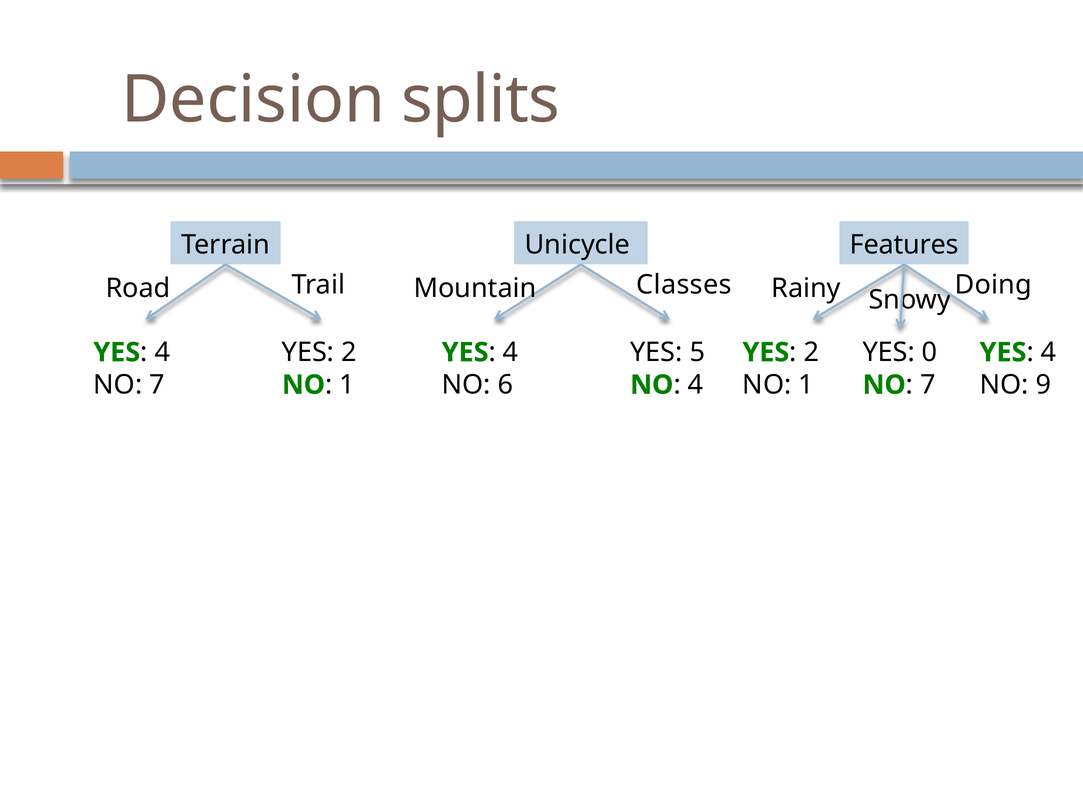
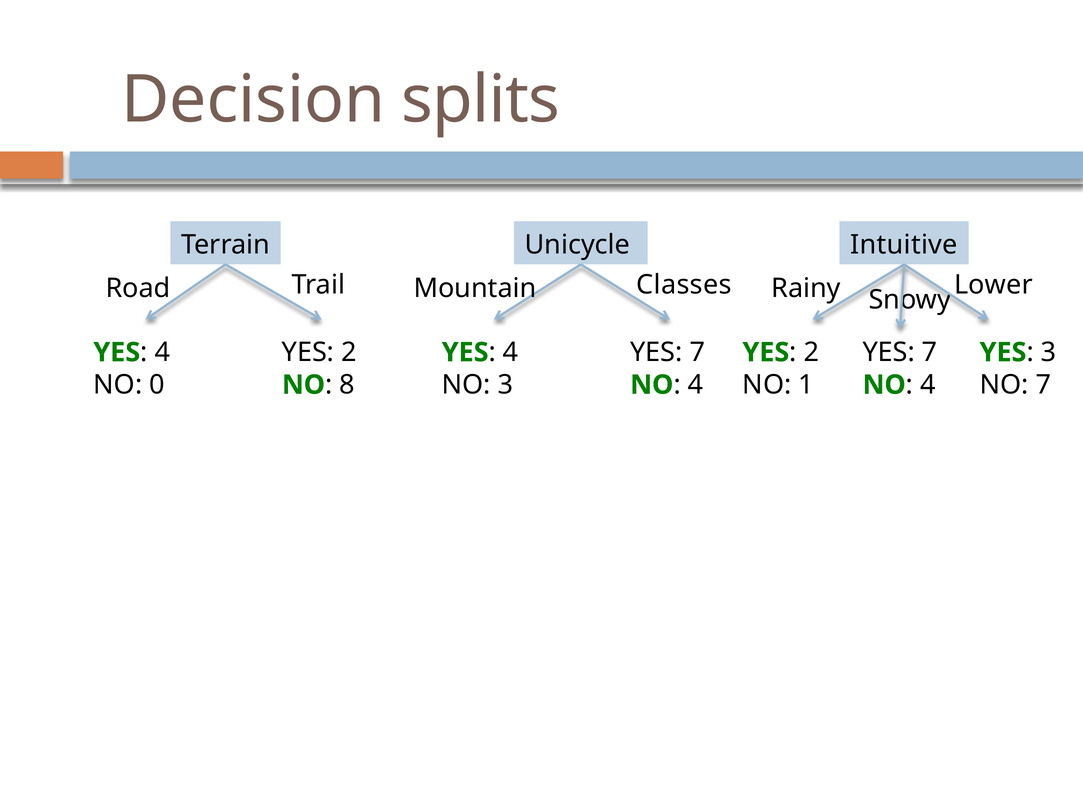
Features: Features -> Intuitive (904, 245)
Doing: Doing -> Lower (993, 285)
5: 5 -> 7 (697, 352)
0: 0 -> 7 (930, 352)
4: 4 -> 3 (1049, 352)
NO 7: 7 -> 0 (157, 385)
NO 6: 6 -> 3 (505, 385)
NO 9: 9 -> 7 (1043, 385)
1: 1 -> 8 (347, 385)
7: 7 -> 4 (928, 385)
